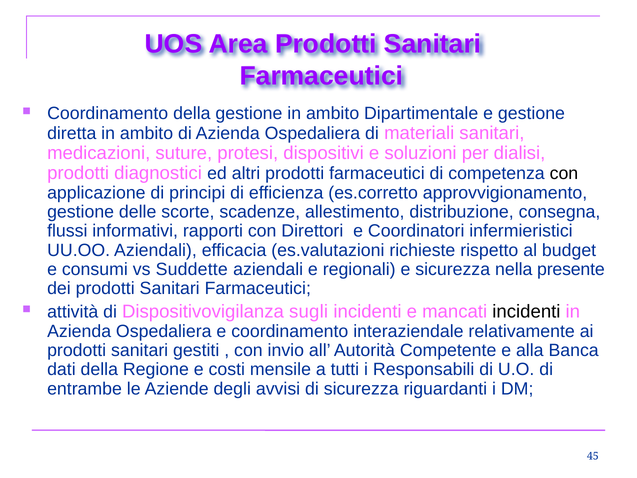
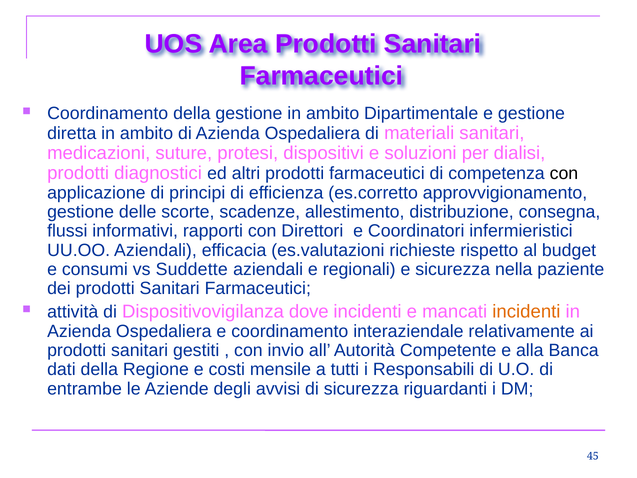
presente: presente -> paziente (571, 269)
sugli: sugli -> dove (309, 312)
incidenti colour: black -> orange (526, 312)
